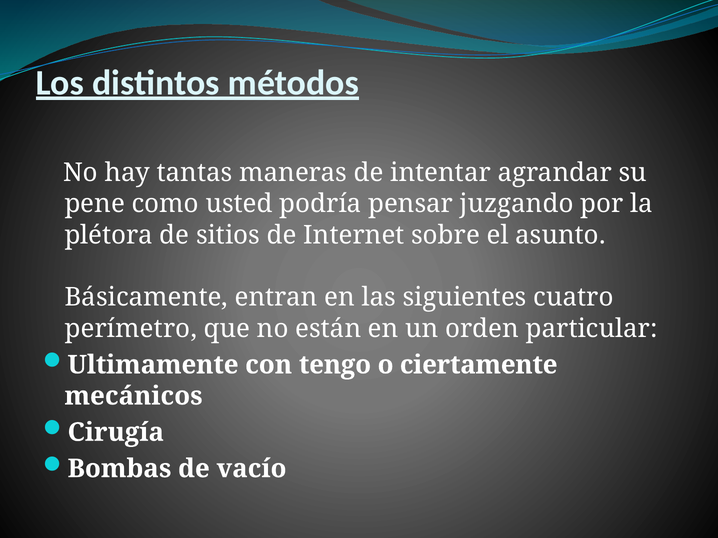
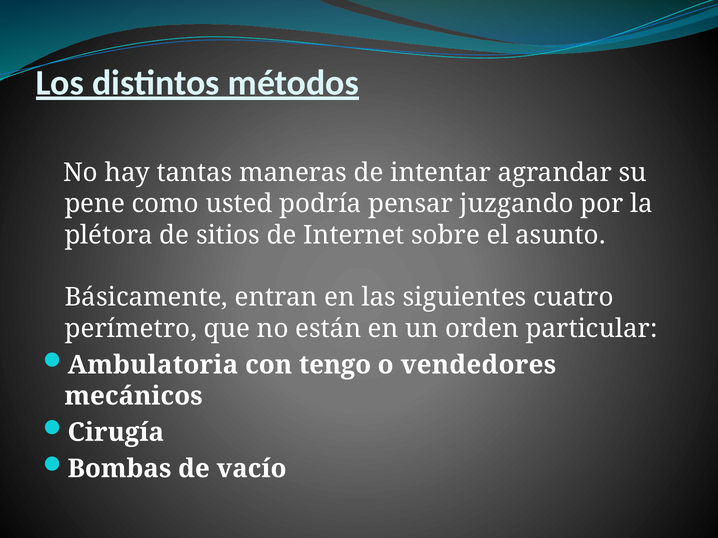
Ultimamente: Ultimamente -> Ambulatoria (153, 365)
ciertamente: ciertamente -> vendedores (478, 365)
